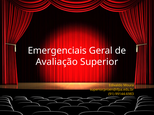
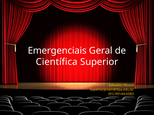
Avaliação: Avaliação -> Científica (57, 62)
